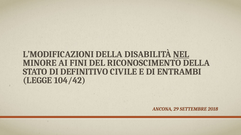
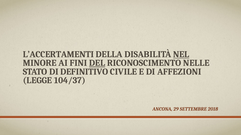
L’MODIFICAZIONI: L’MODIFICAZIONI -> L’ACCERTAMENTI (58, 55)
DEL underline: none -> present (97, 63)
RICONOSCIMENTO DELLA: DELLA -> NELLE (196, 63)
ENTRAMBI: ENTRAMBI -> AFFEZIONI (179, 72)
104/42: 104/42 -> 104/37 (70, 81)
